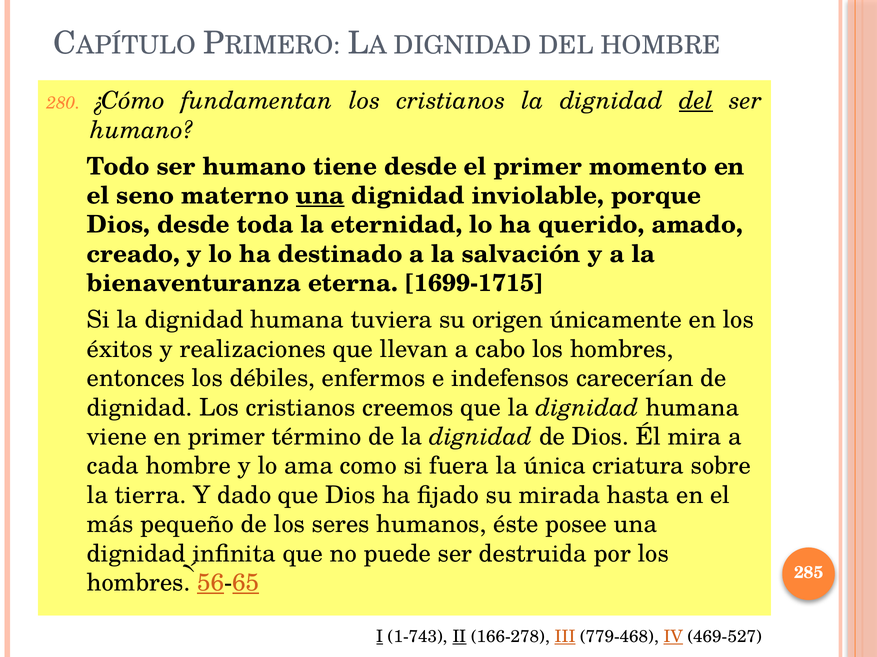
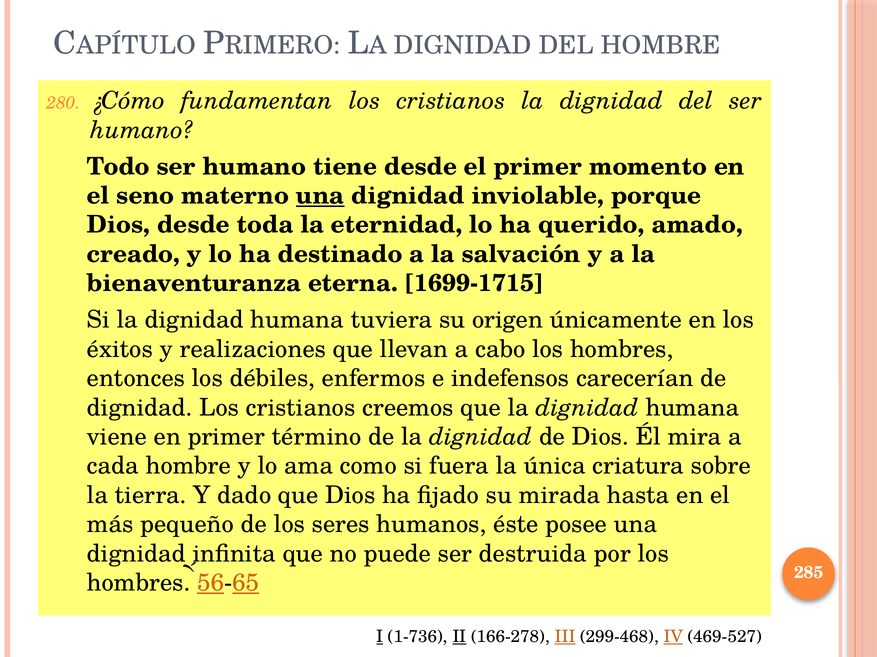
del underline: present -> none (696, 101)
1-743: 1-743 -> 1-736 (418, 637)
779-468: 779-468 -> 299-468 (619, 637)
